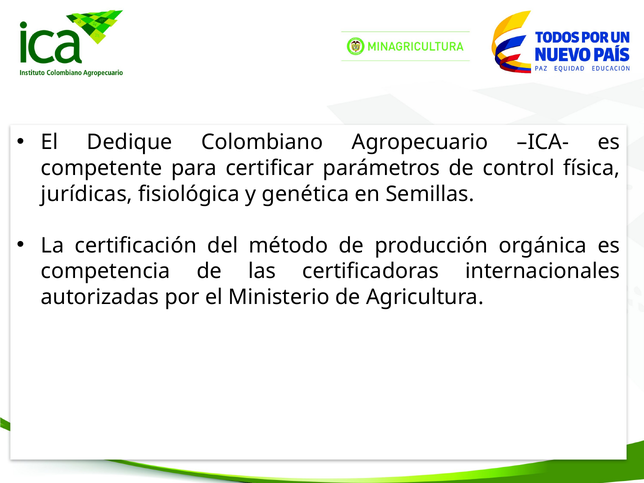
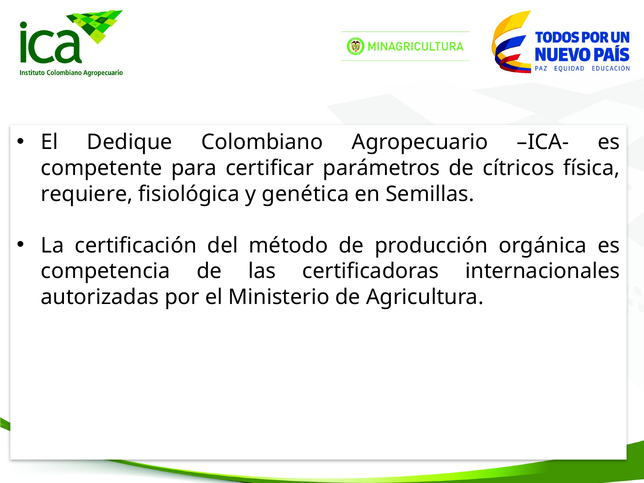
control: control -> cítricos (519, 168)
jurídicas: jurídicas -> requiere (87, 194)
